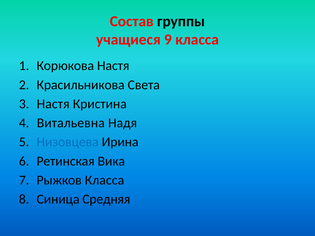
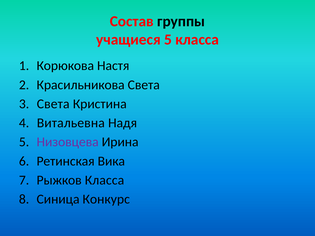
учащиеся 9: 9 -> 5 (168, 40)
3 Настя: Настя -> Света (53, 104)
Низовцева colour: blue -> purple (68, 142)
Средняя: Средняя -> Конкурс (106, 199)
